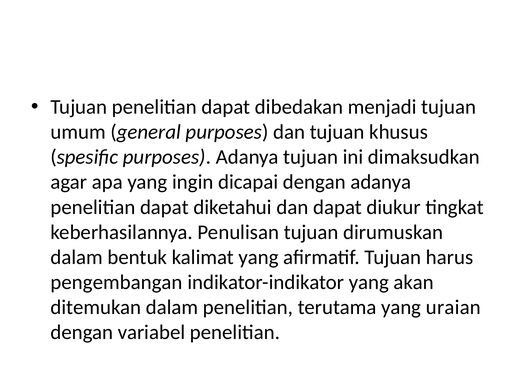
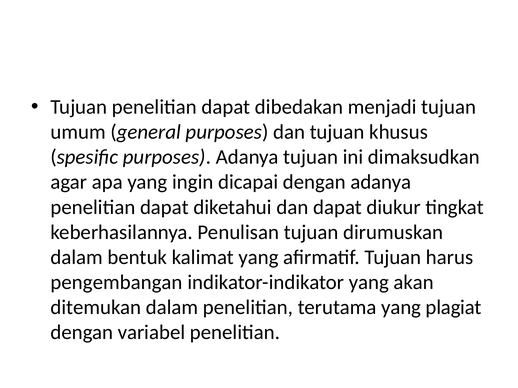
uraian: uraian -> plagiat (454, 308)
